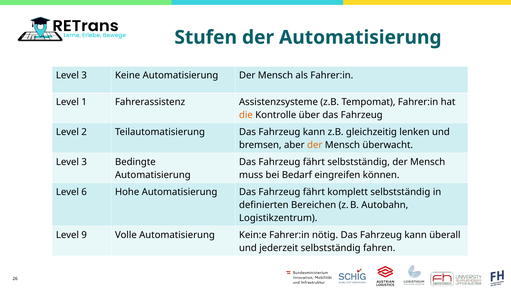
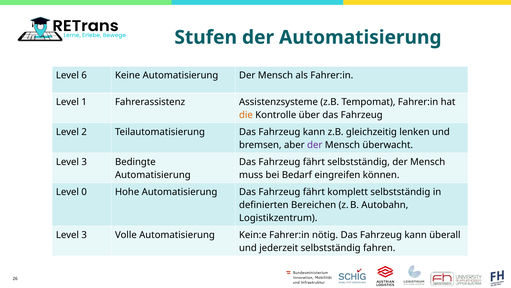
3: 3 -> 6 (84, 75)
der colour: orange -> purple (315, 145)
6: 6 -> 0 (84, 191)
9: 9 -> 3 (84, 234)
